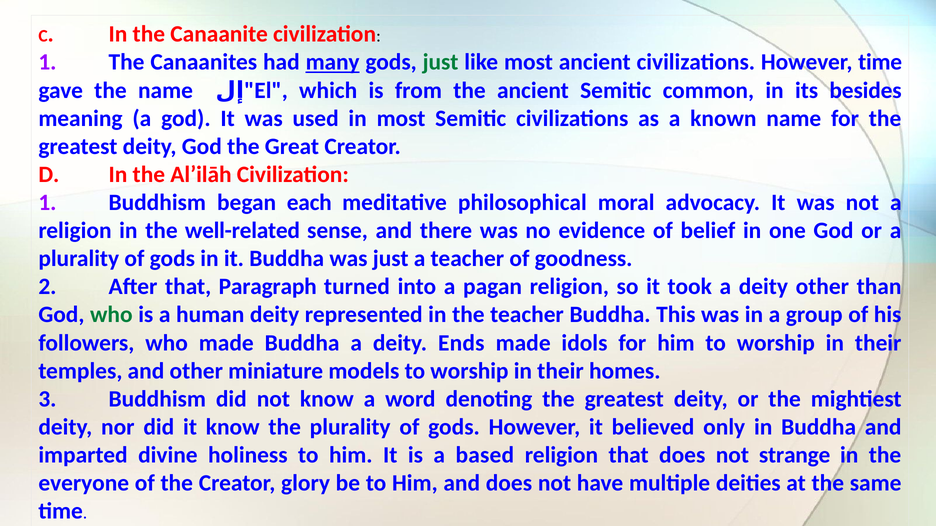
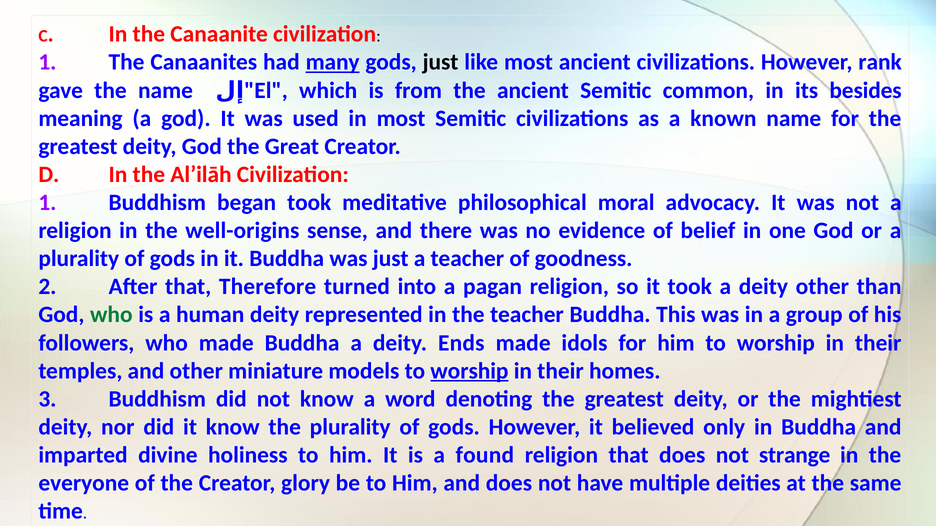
just colour: green -> black (441, 62)
However time: time -> rank (880, 62)
began each: each -> took (309, 203)
well-related: well-related -> well-origins (242, 231)
Paragraph: Paragraph -> Therefore (268, 287)
worship underline: none -> present (469, 371)
based: based -> found (485, 455)
